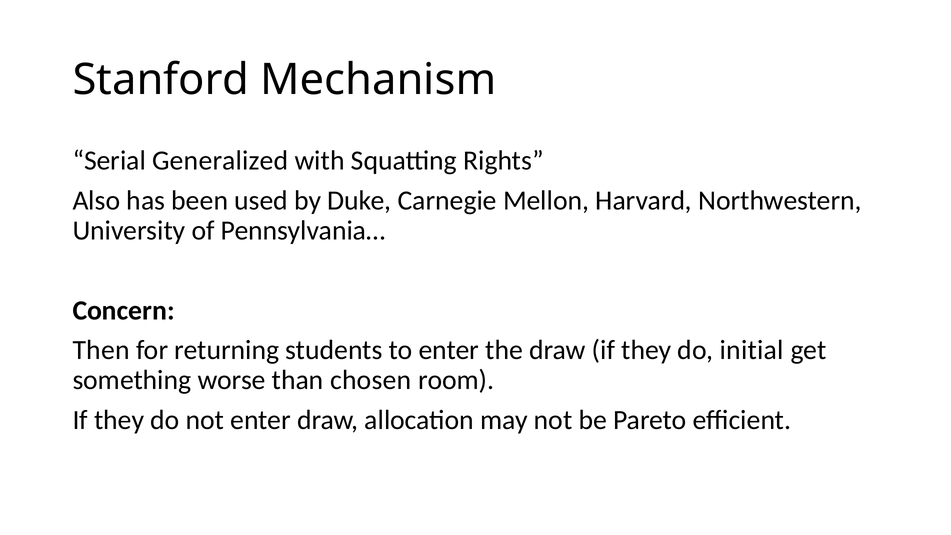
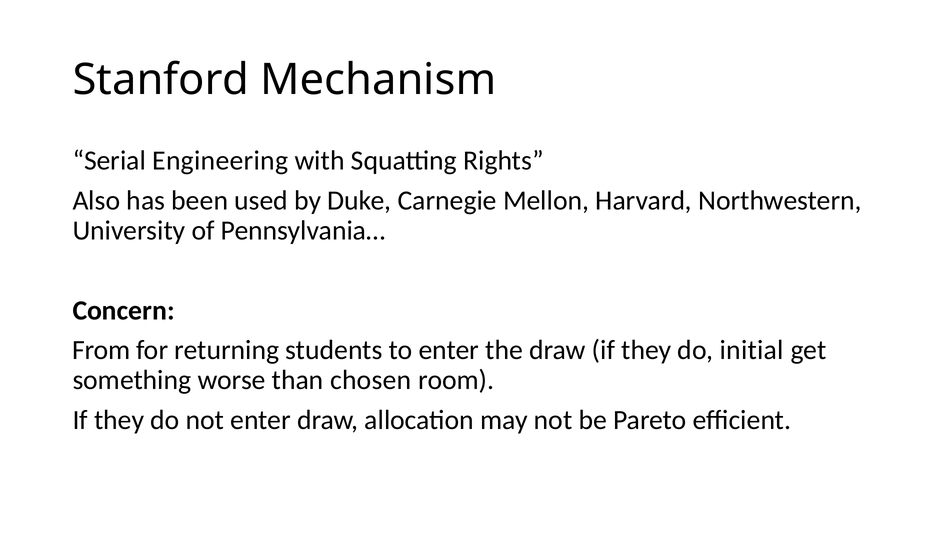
Generalized: Generalized -> Engineering (220, 161)
Then: Then -> From (101, 350)
